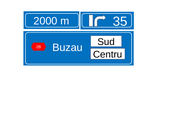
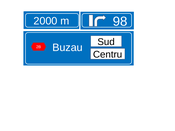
35: 35 -> 98 (120, 22)
